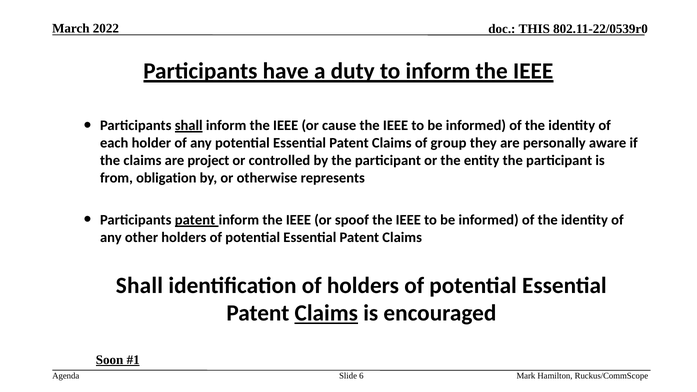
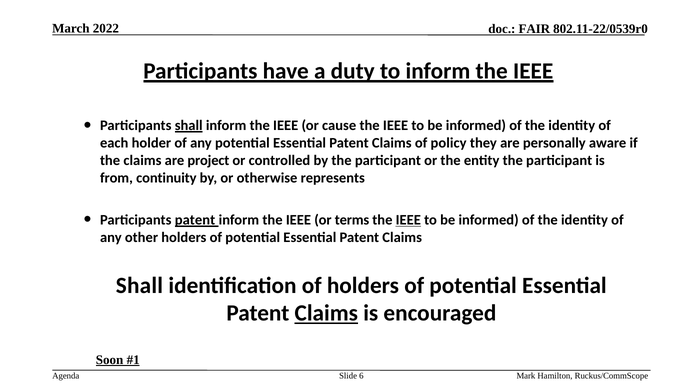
THIS: THIS -> FAIR (534, 29)
group: group -> policy (449, 143)
obligation: obligation -> continuity (166, 178)
spoof: spoof -> terms (352, 220)
IEEE underline: none -> present (408, 220)
